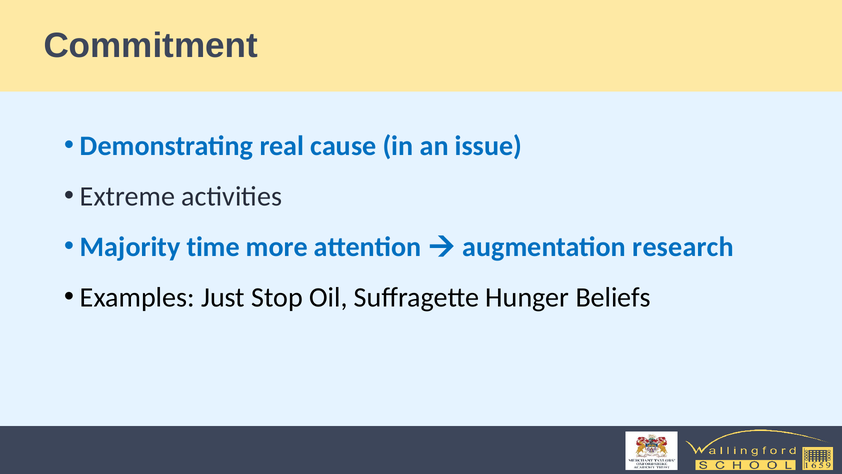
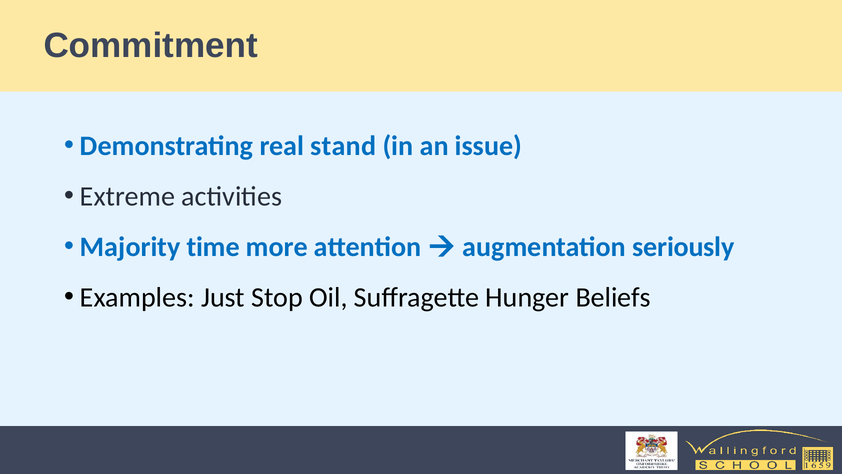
cause: cause -> stand (343, 146)
research: research -> seriously (683, 247)
